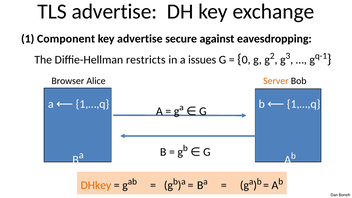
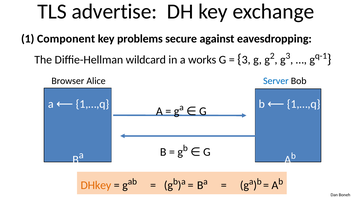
key advertise: advertise -> problems (140, 39)
restricts: restricts -> wildcard (146, 60)
issues: issues -> works (202, 60)
0: 0 -> 3 (246, 60)
Server colour: orange -> blue (276, 81)
